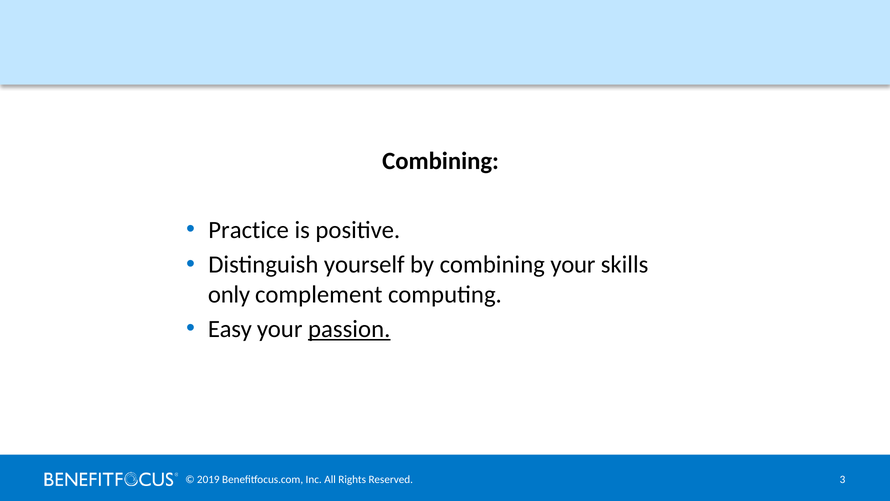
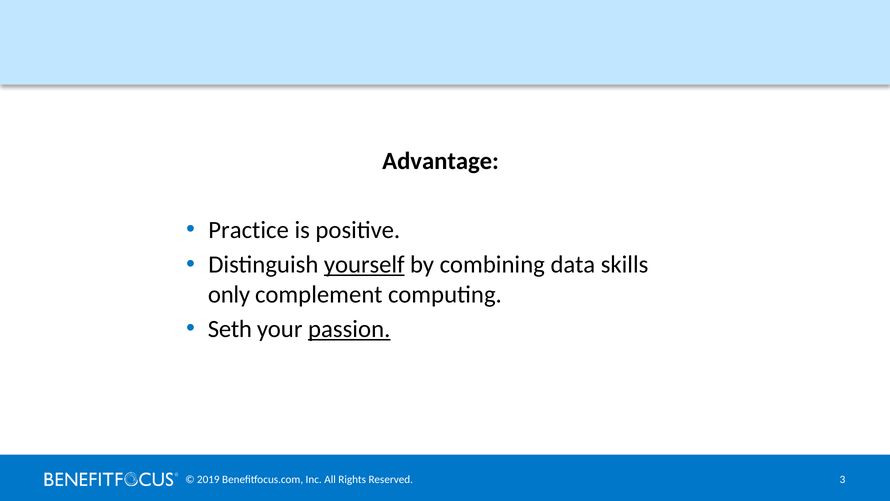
Combining: Combining -> Advantage (441, 161)
yourself underline: none -> present (364, 265)
combining your: your -> data (573, 265)
Easy: Easy -> Seth (230, 329)
